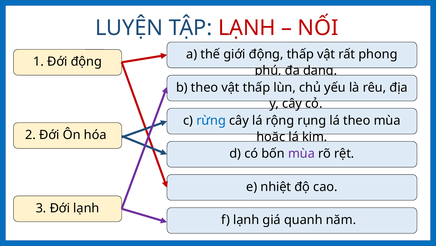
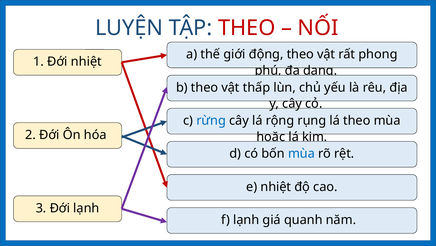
TẬP LẠNH: LẠNH -> THEO (247, 28)
động thấp: thấp -> theo (300, 54)
Đới động: động -> nhiệt (86, 62)
mùa colour: purple -> blue (302, 153)
